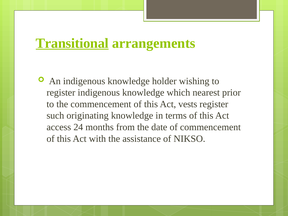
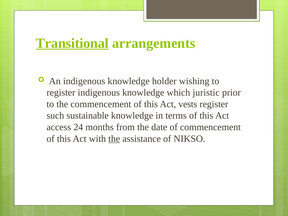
nearest: nearest -> juristic (206, 93)
originating: originating -> sustainable (88, 116)
the underline: none -> present (114, 139)
